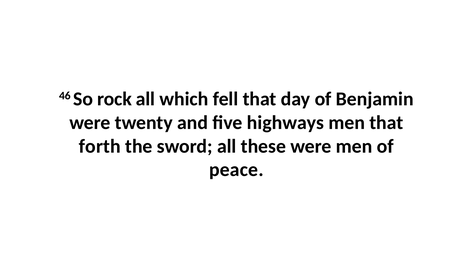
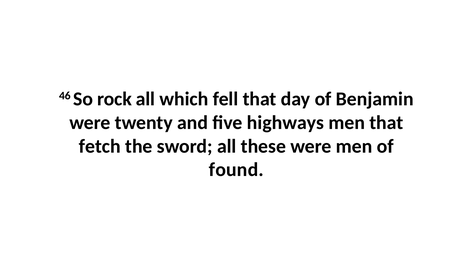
forth: forth -> fetch (100, 146)
peace: peace -> found (236, 170)
